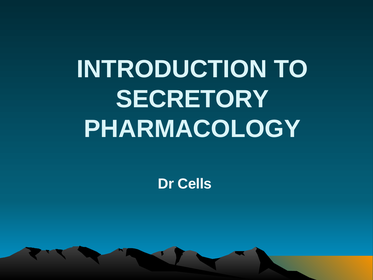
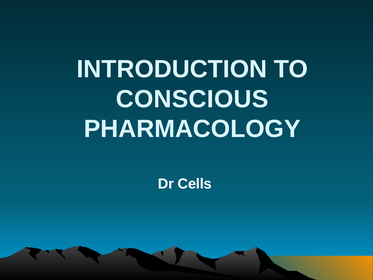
SECRETORY: SECRETORY -> CONSCIOUS (192, 99)
